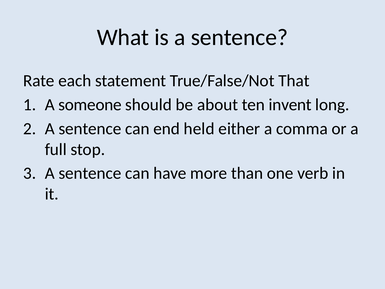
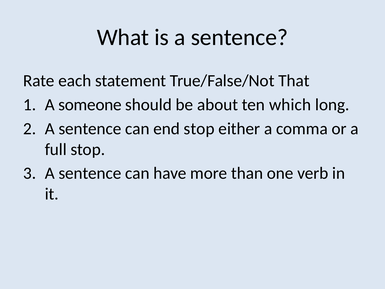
invent: invent -> which (290, 105)
end held: held -> stop (199, 129)
